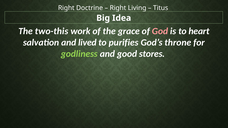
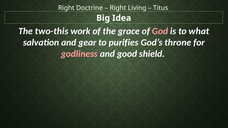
heart: heart -> what (199, 31)
lived: lived -> gear (87, 43)
godliness colour: light green -> pink (79, 54)
stores: stores -> shield (152, 54)
